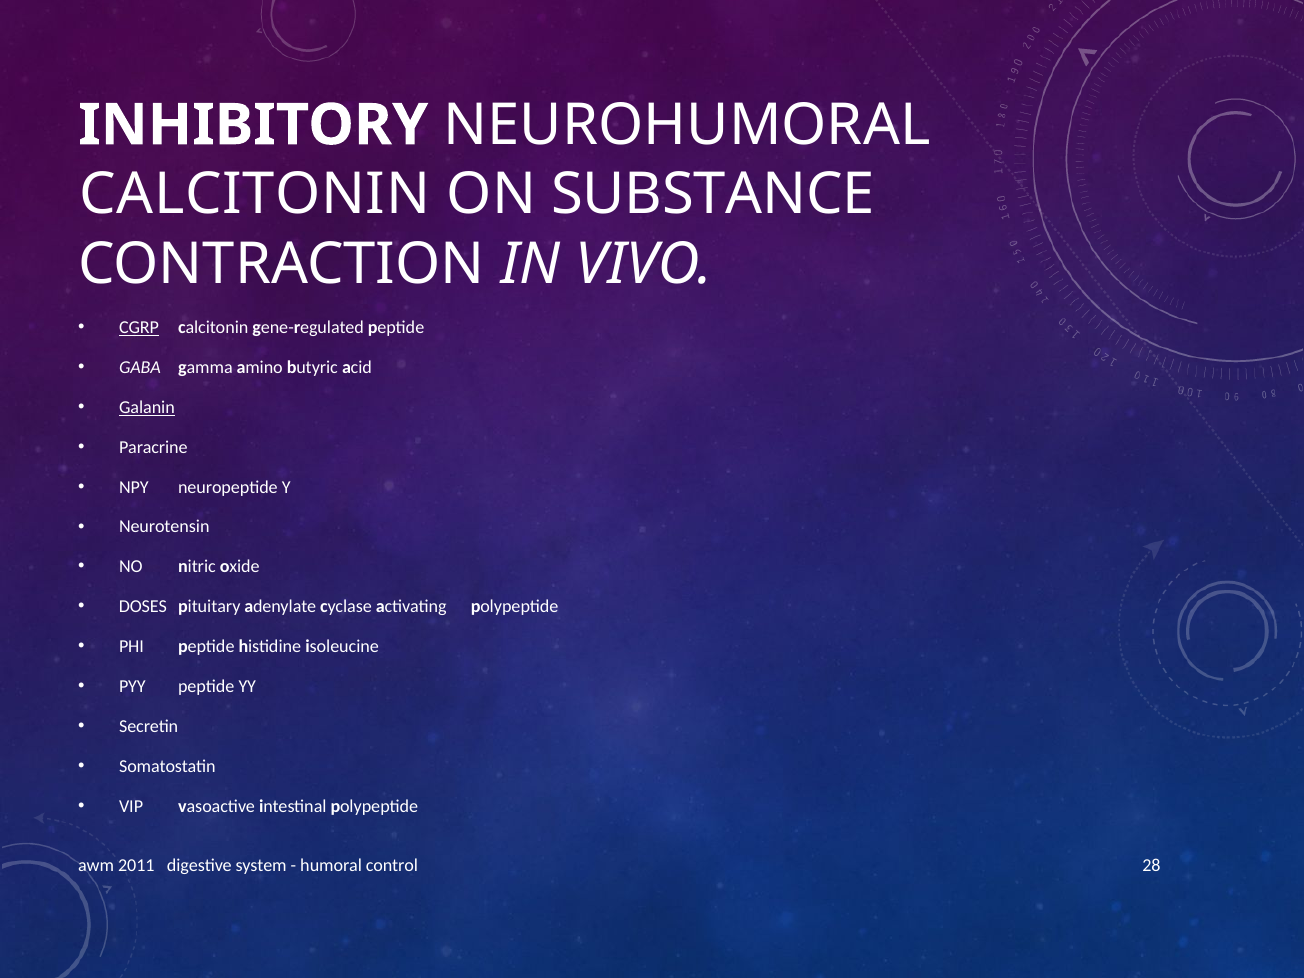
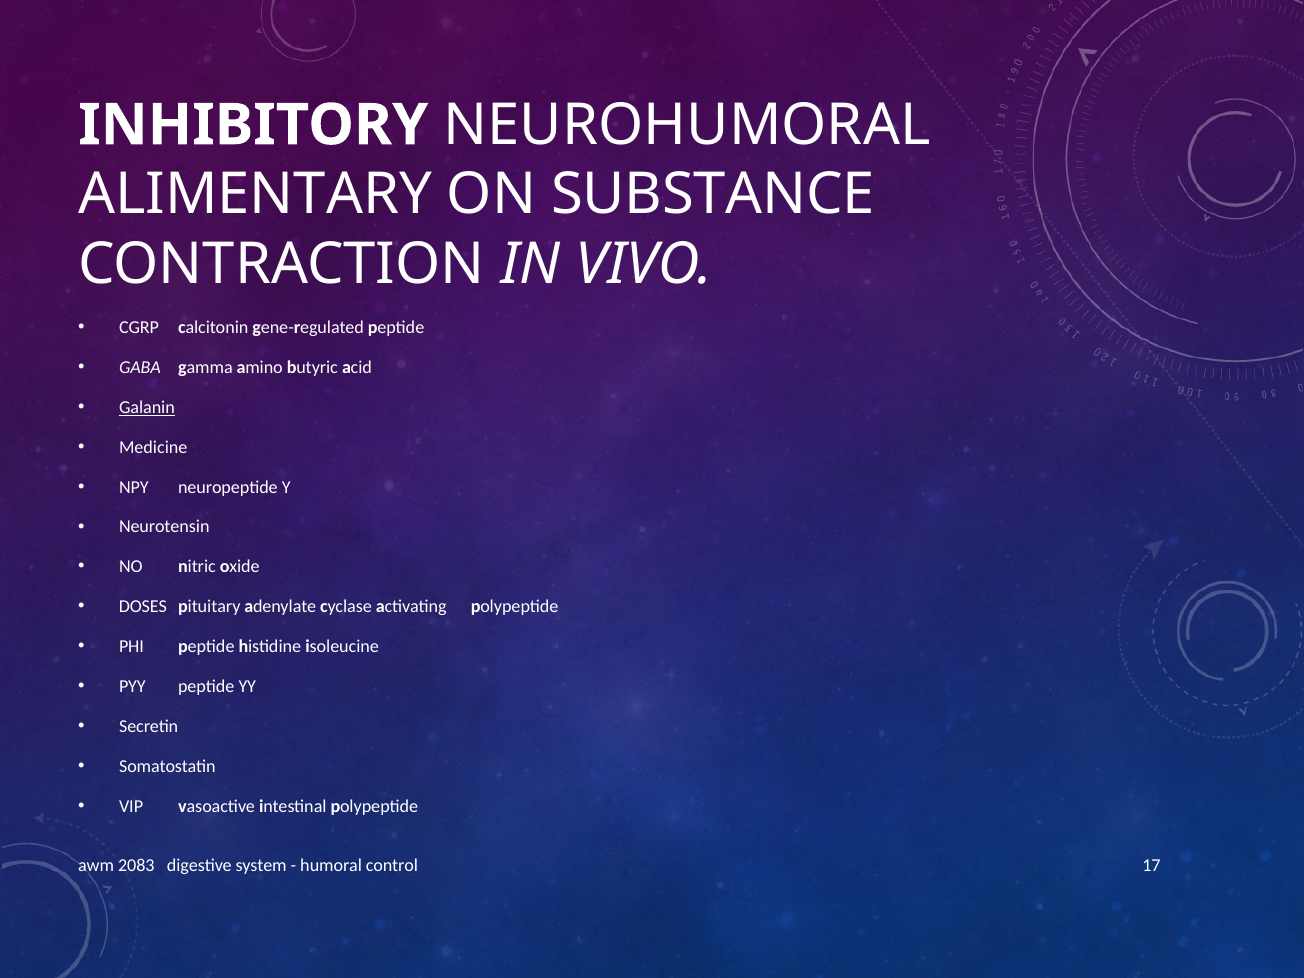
CALCITONIN: CALCITONIN -> ALIMENTARY (255, 195)
CGRP underline: present -> none (139, 328)
Paracrine: Paracrine -> Medicine (153, 447)
2011: 2011 -> 2083 (136, 865)
28: 28 -> 17 (1151, 865)
